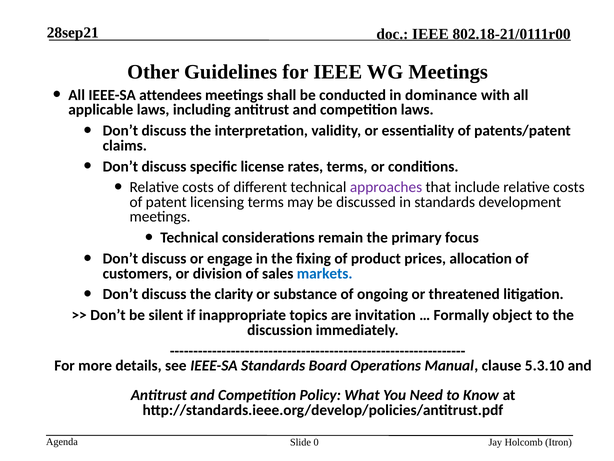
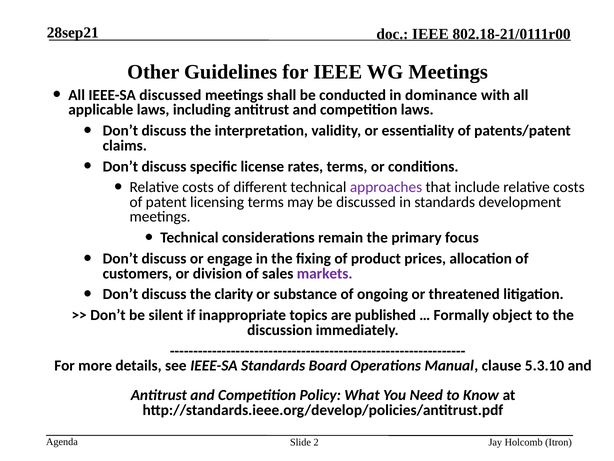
IEEE-SA attendees: attendees -> discussed (170, 95)
markets colour: blue -> purple (325, 273)
invitation: invitation -> published (385, 315)
0: 0 -> 2 (316, 442)
